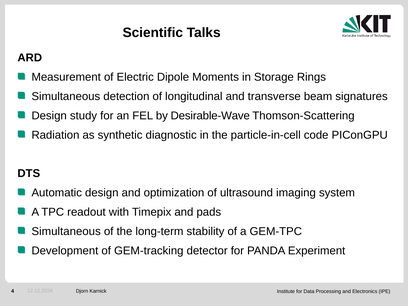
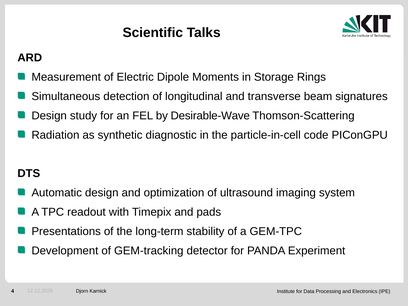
Simultaneous: Simultaneous -> Presentations (66, 231)
